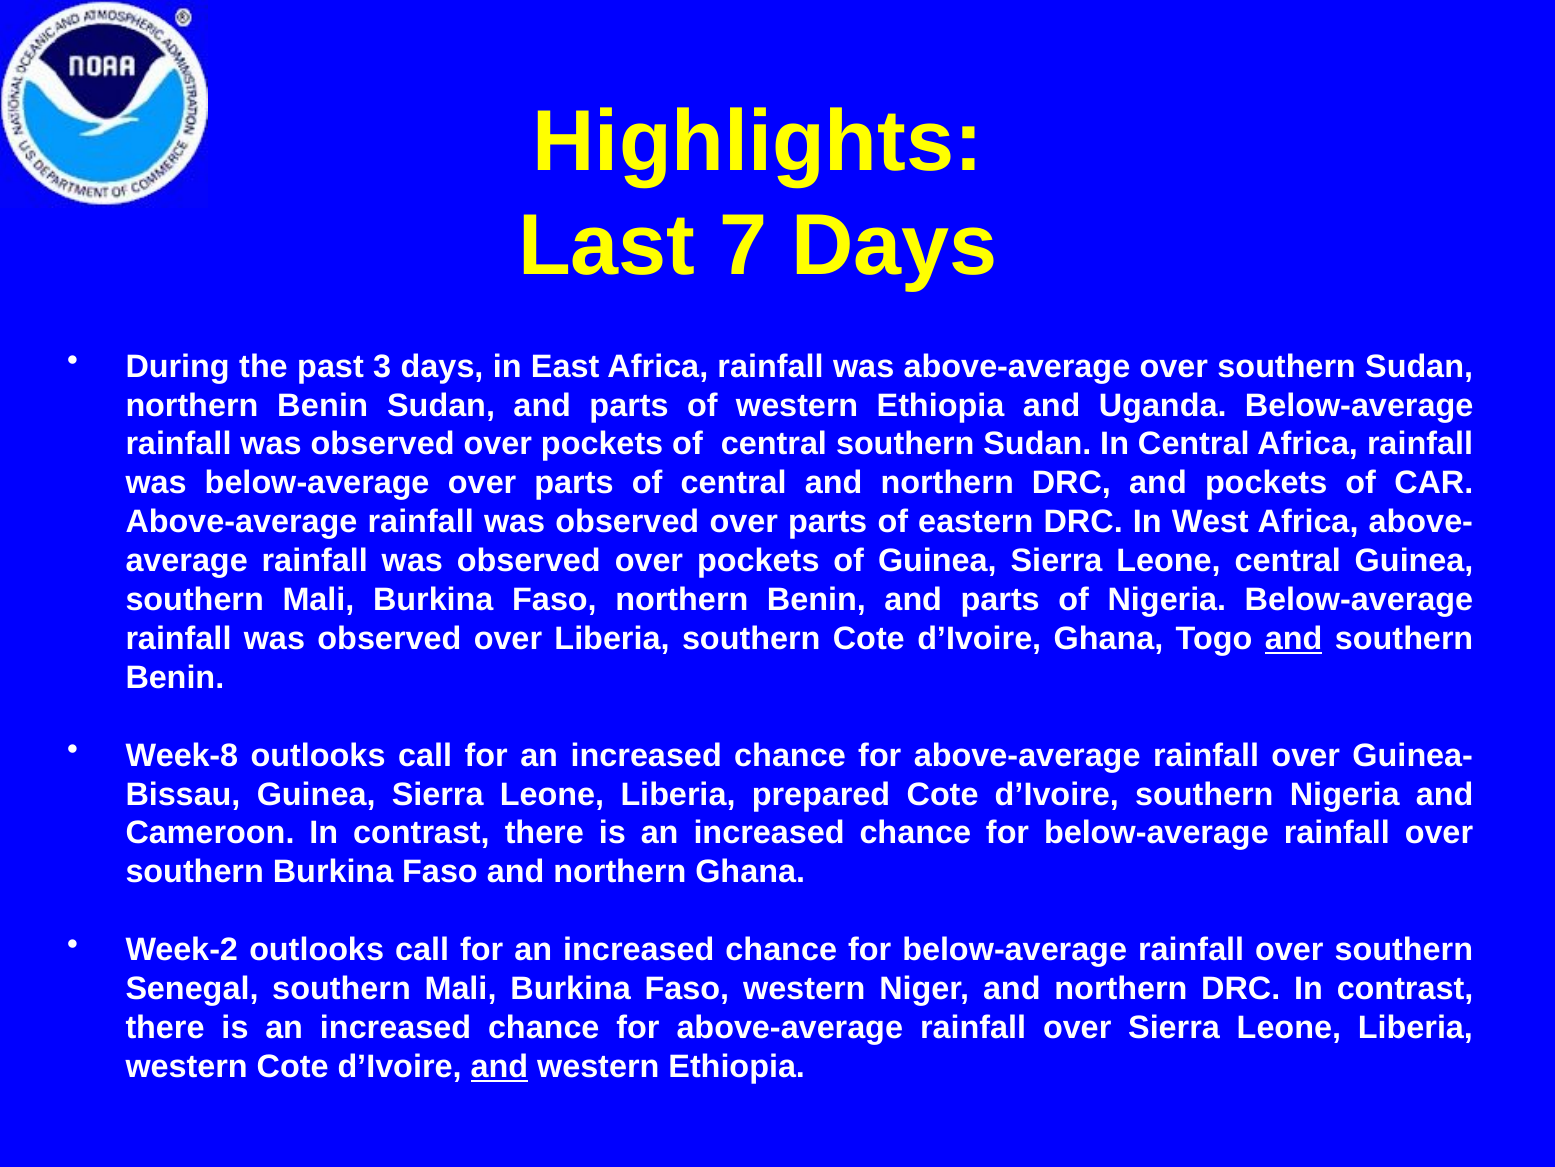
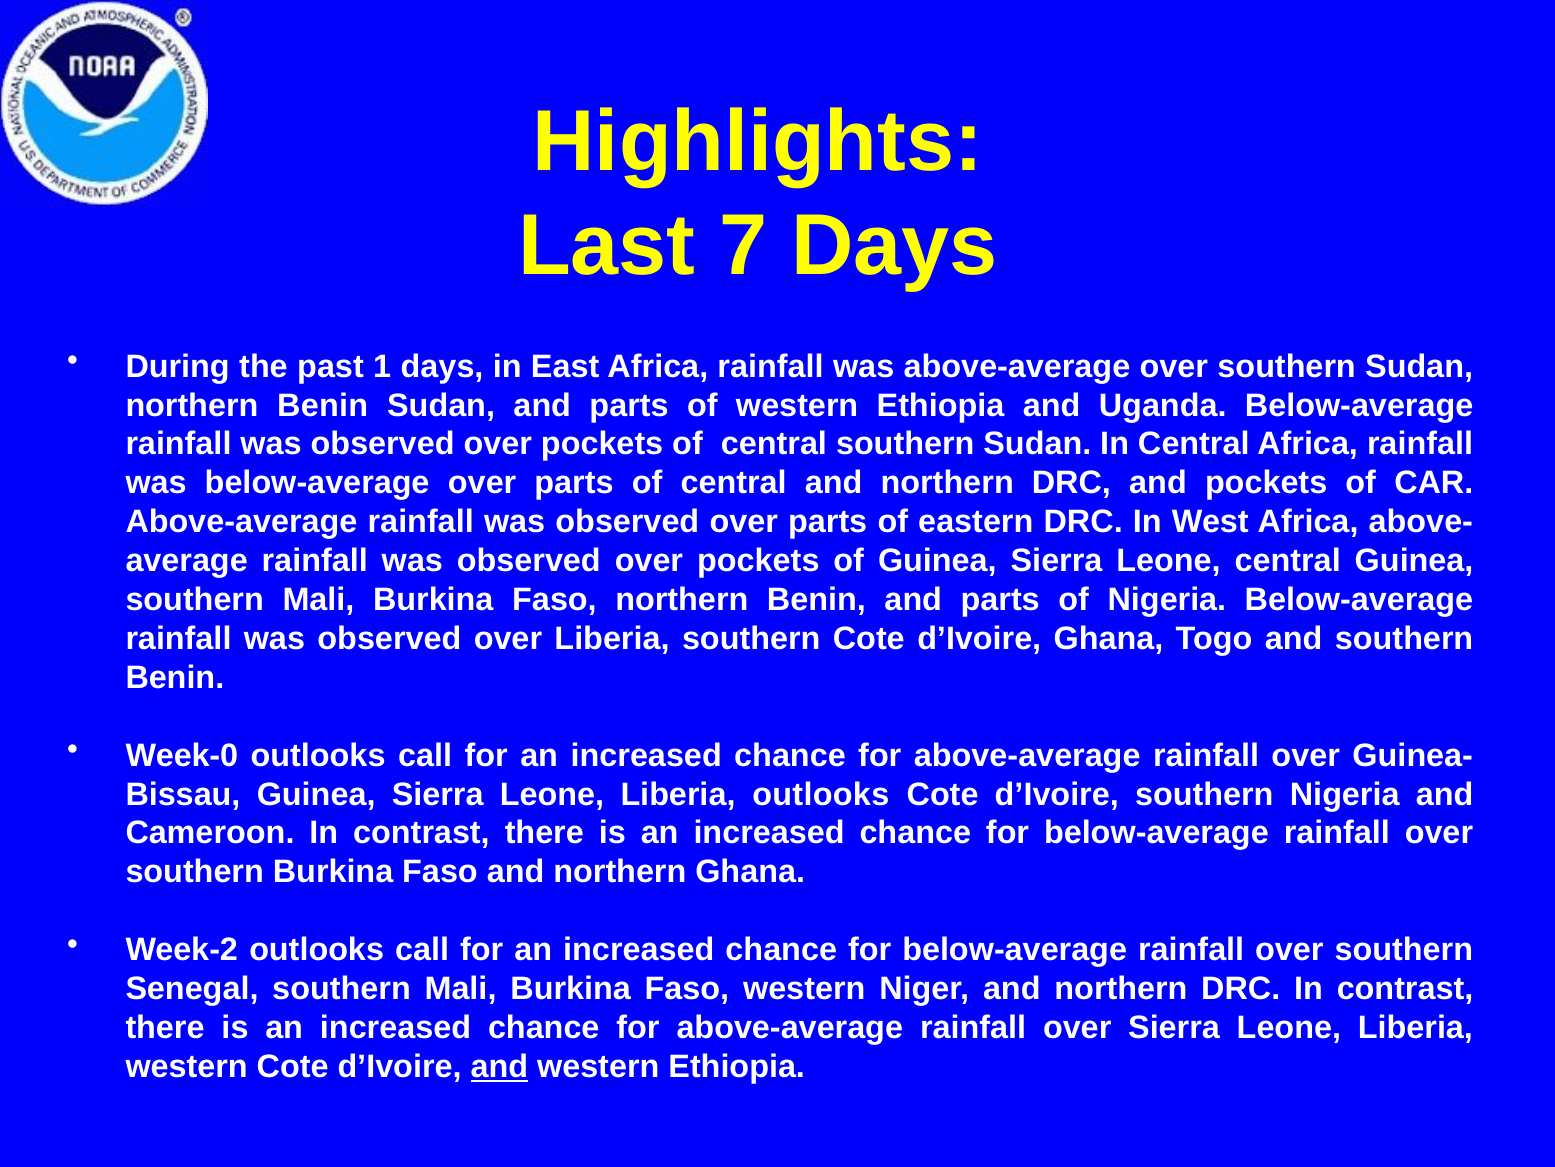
3: 3 -> 1 (382, 366)
and underline: present -> none (1294, 638)
Week-8: Week-8 -> Week-0 (182, 755)
Liberia prepared: prepared -> outlooks (821, 794)
